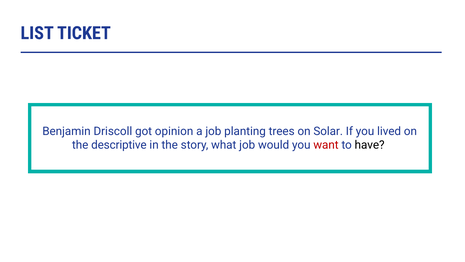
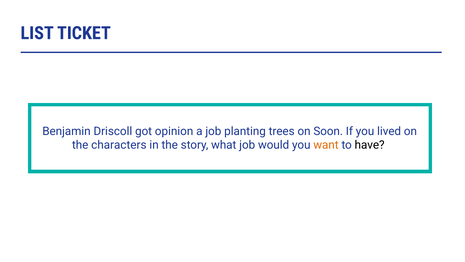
Solar: Solar -> Soon (328, 131)
descriptive: descriptive -> characters (119, 145)
want colour: red -> orange (326, 145)
